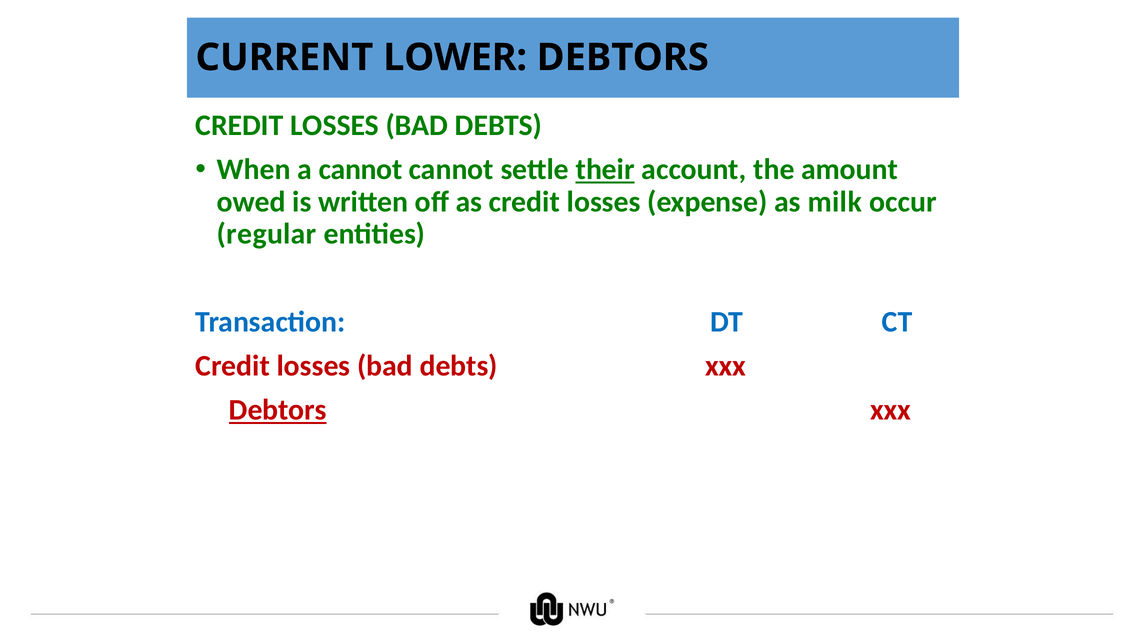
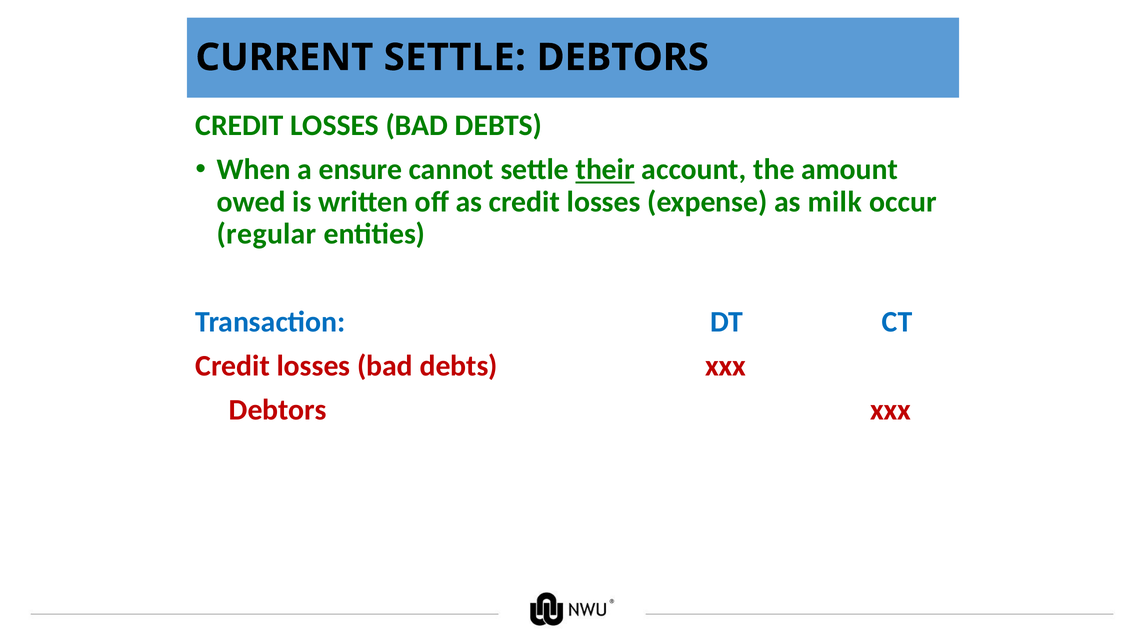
CURRENT LOWER: LOWER -> SETTLE (455, 58)
a cannot: cannot -> ensure (360, 170)
Debtors underline: present -> none (278, 410)
